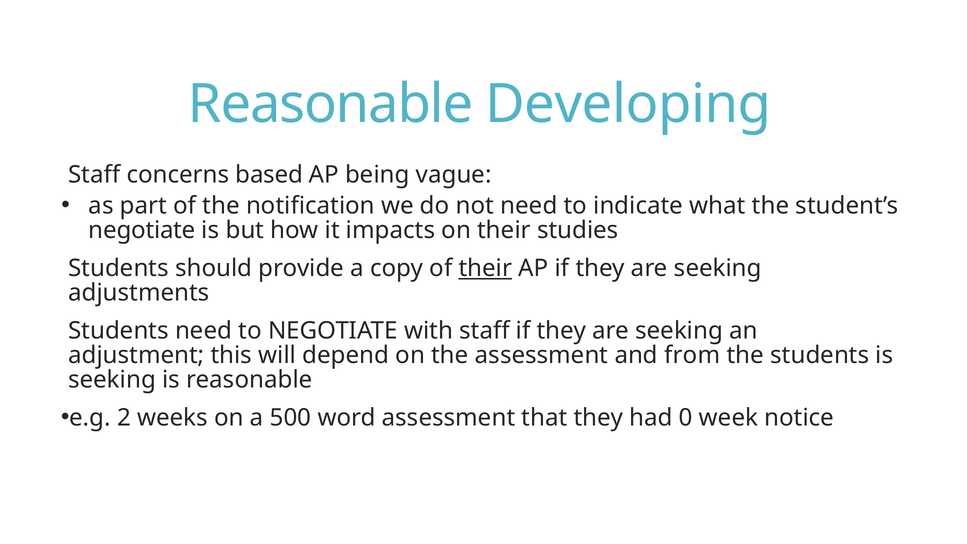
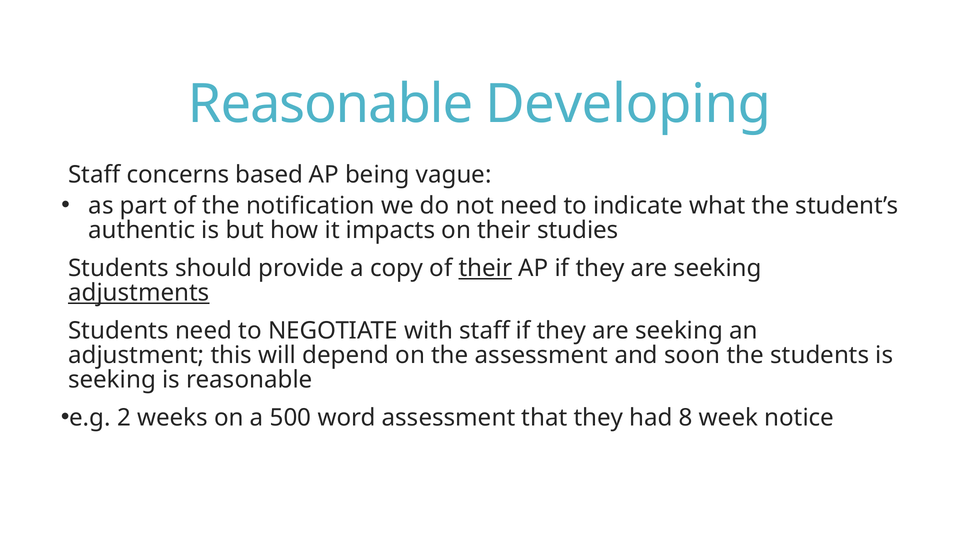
negotiate: negotiate -> authentic (142, 230)
adjustments underline: none -> present (139, 293)
from: from -> soon (692, 355)
0: 0 -> 8 (686, 418)
